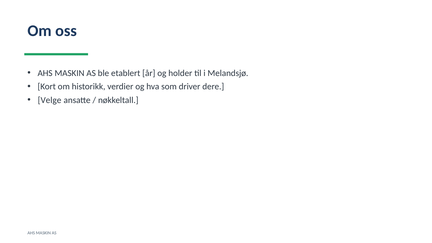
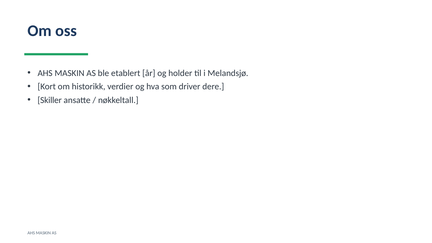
Velge: Velge -> Skiller (50, 100)
